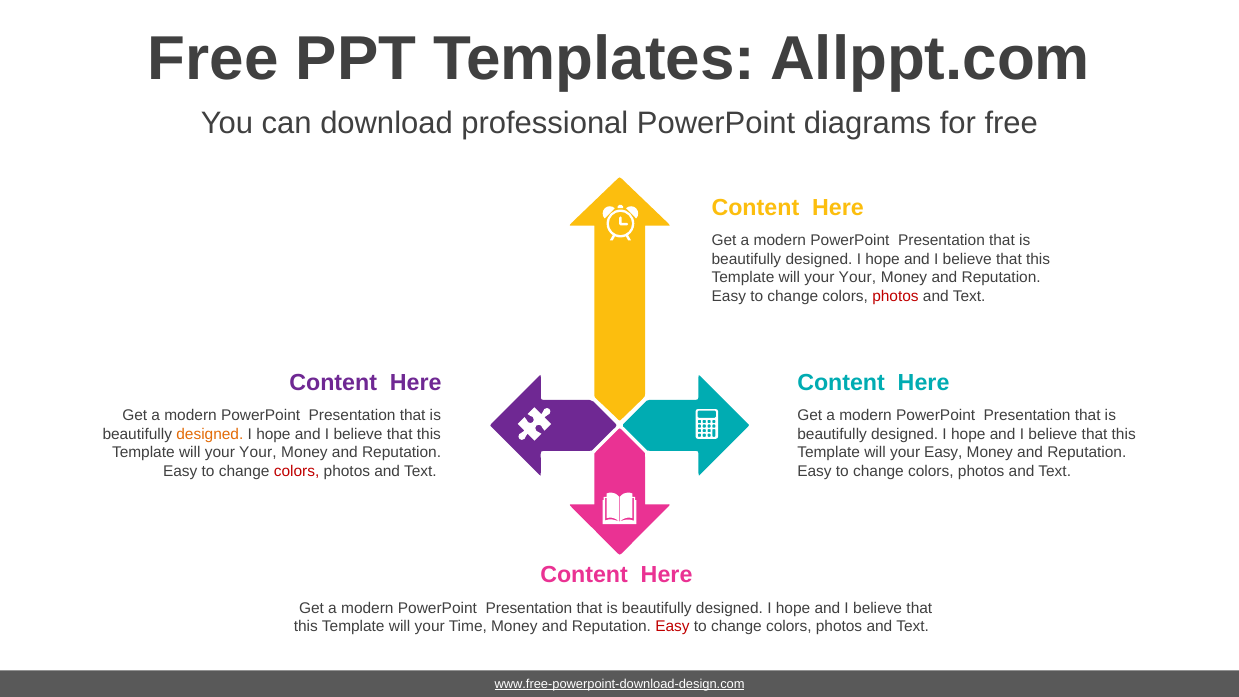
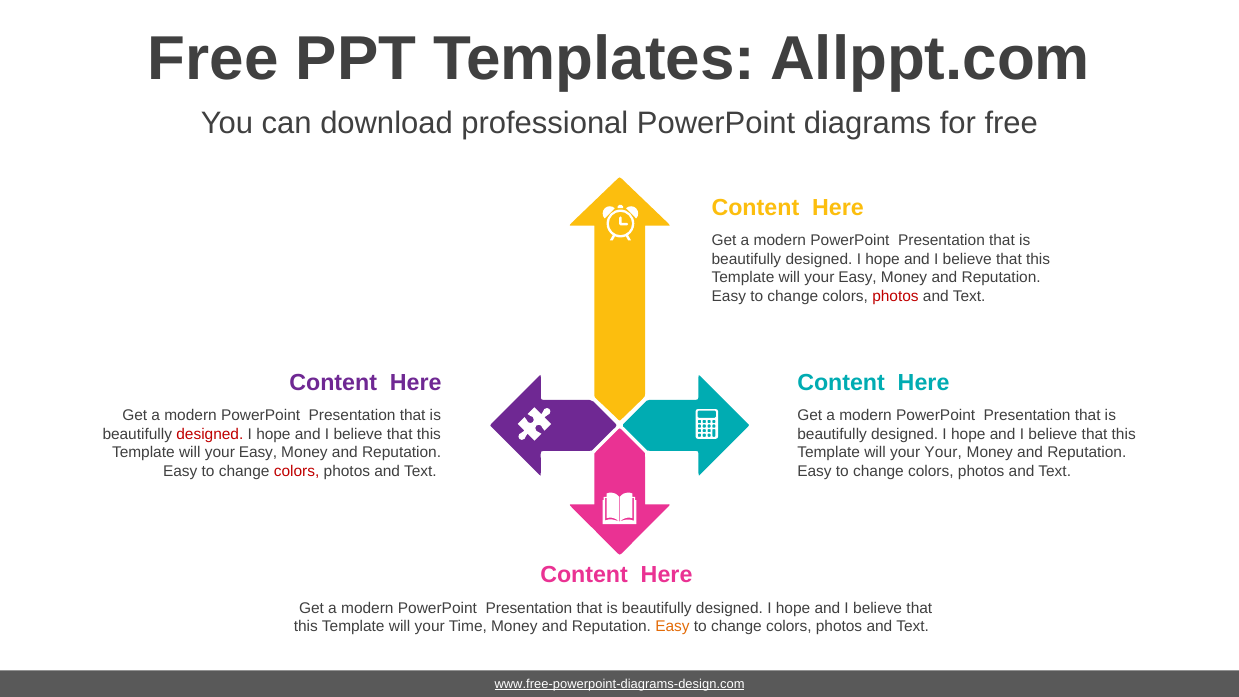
Your: Your -> Easy (858, 278)
designed colour: orange -> red (210, 434)
Your: Your -> Easy (258, 453)
your Easy: Easy -> Your (943, 453)
Easy colour: red -> orange (672, 626)
www.free-powerpoint-download-design.com: www.free-powerpoint-download-design.com -> www.free-powerpoint-diagrams-design.com (620, 684)
